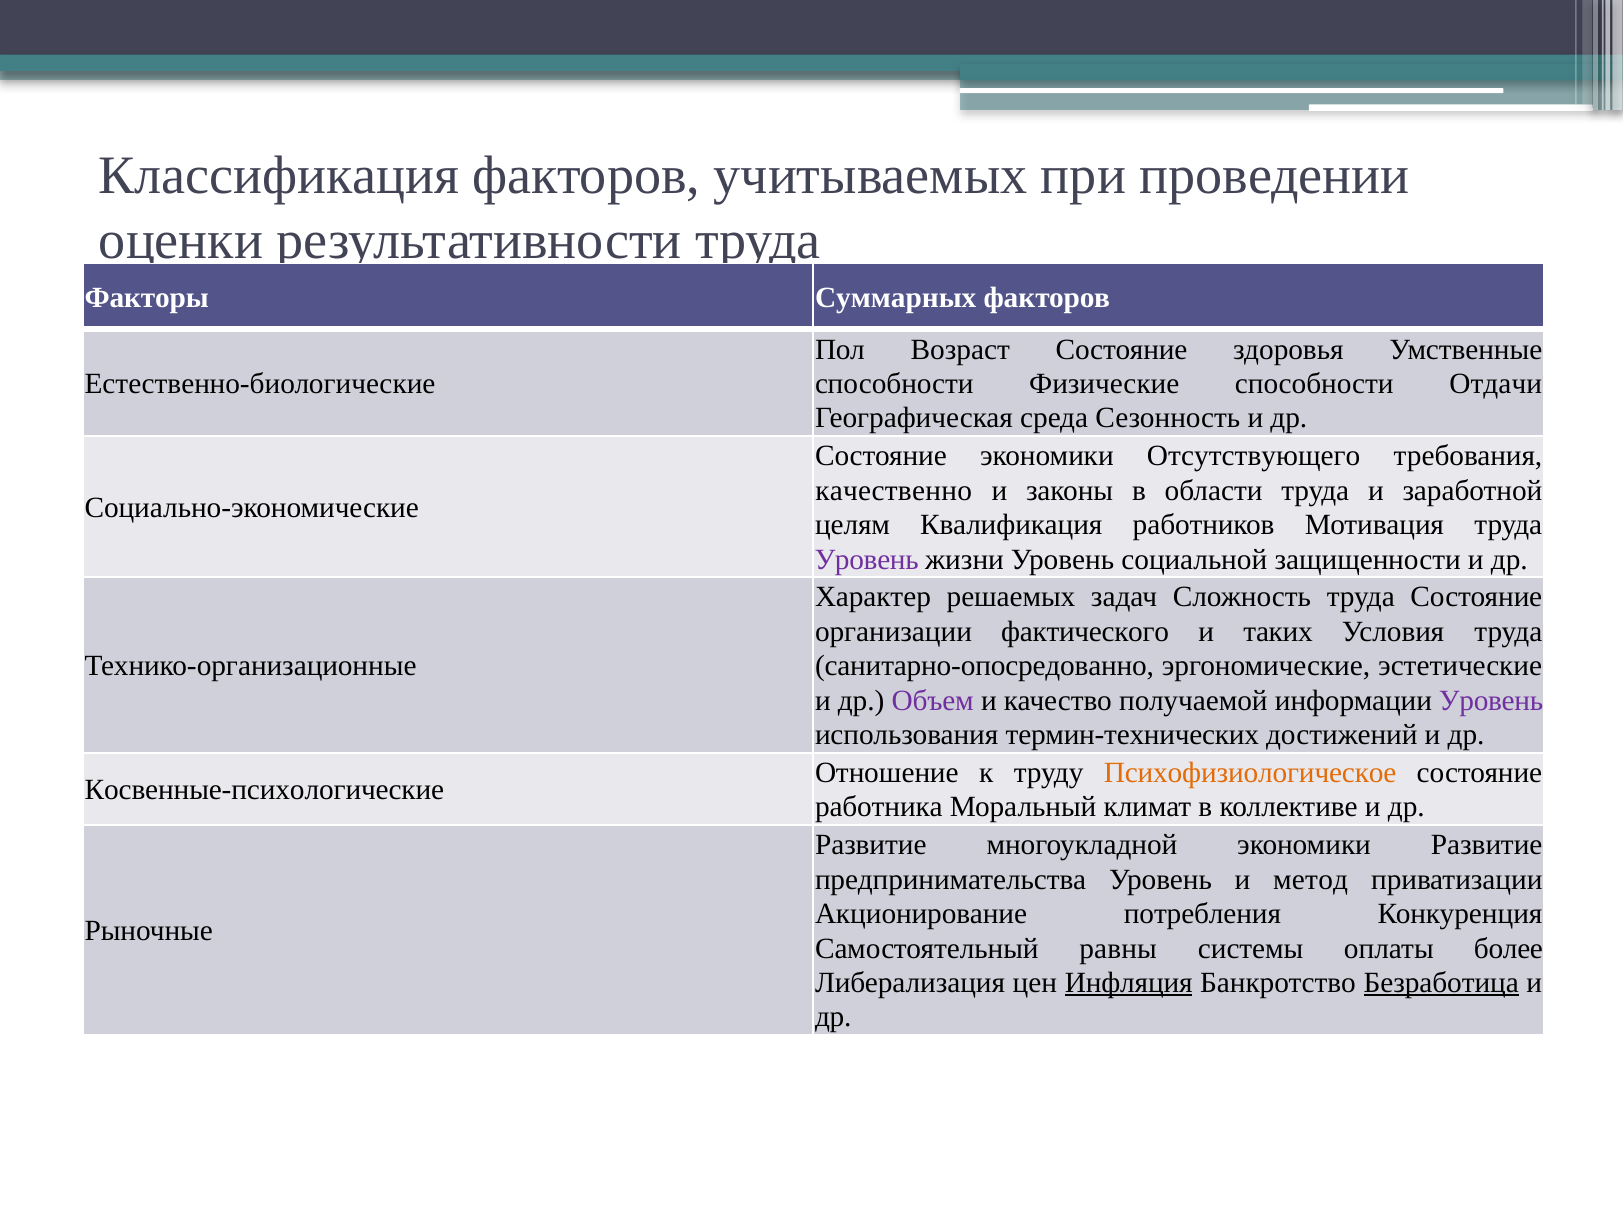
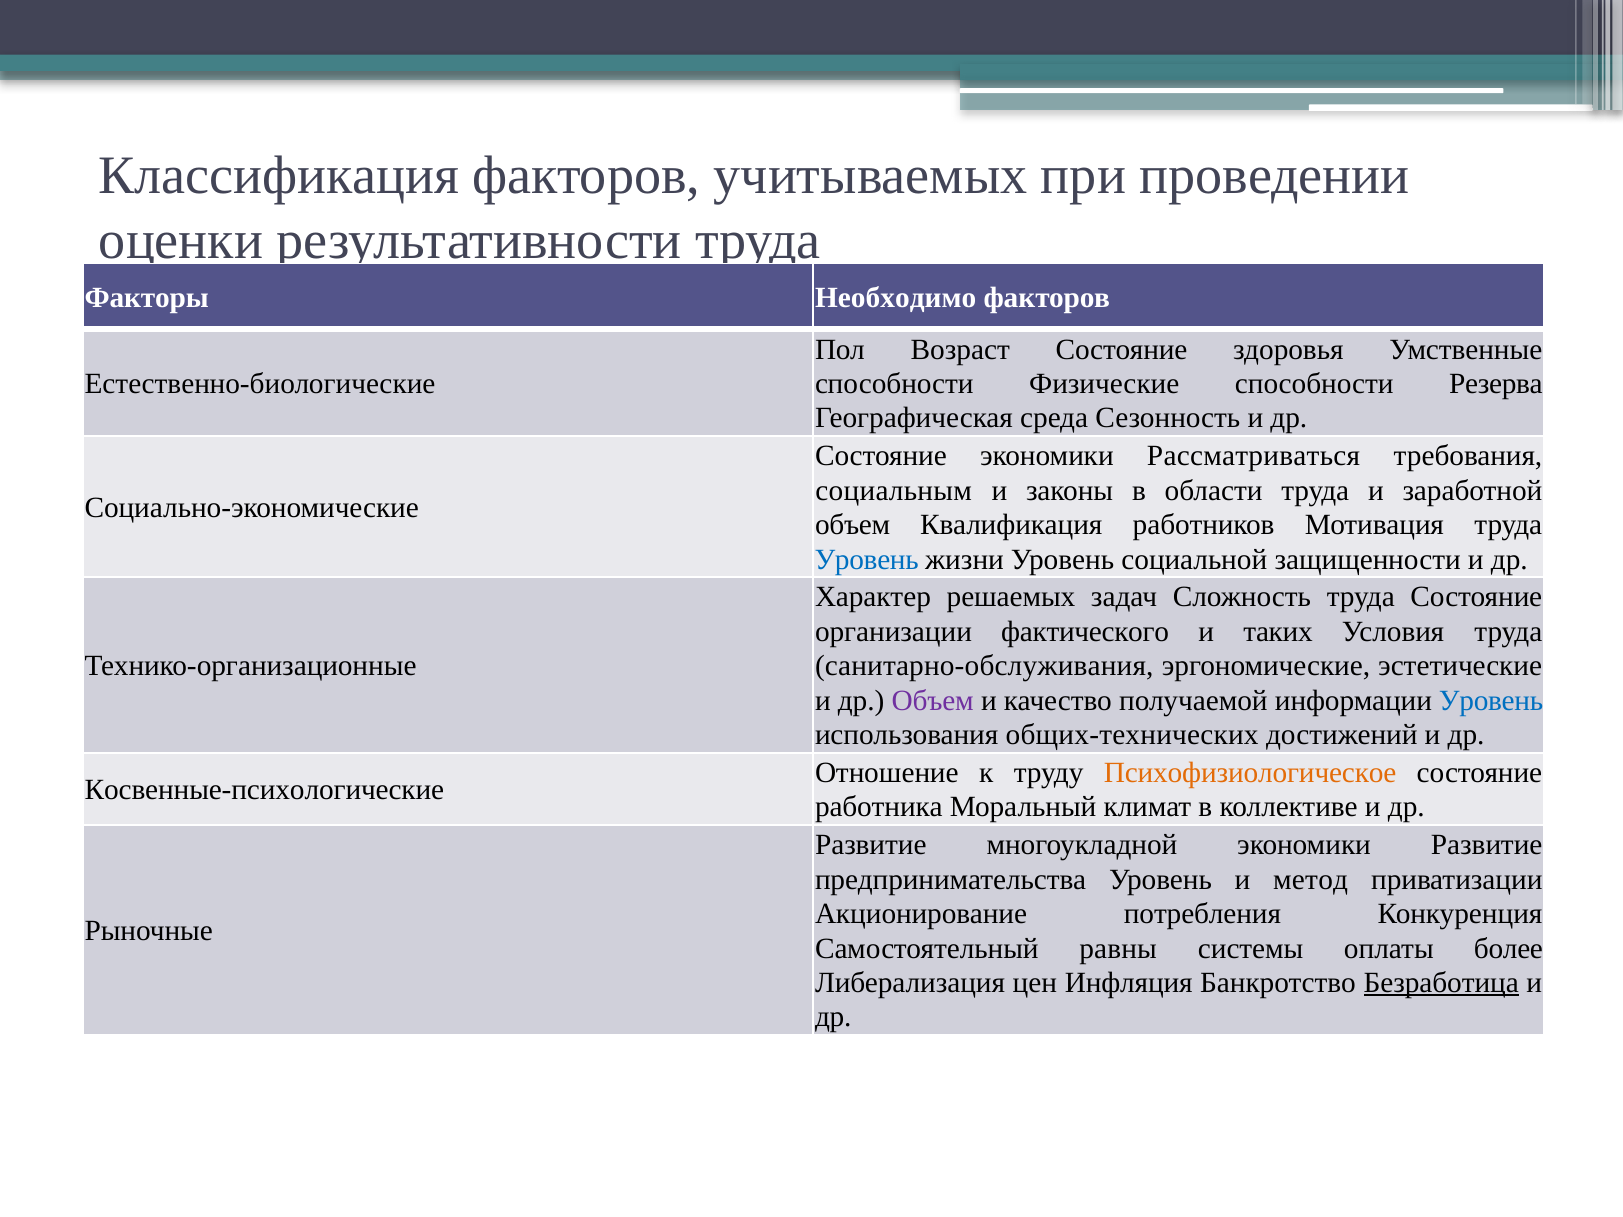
Суммарных: Суммарных -> Необходимо (896, 298)
Отдачи: Отдачи -> Резерва (1496, 384)
Отсутствующего: Отсутствующего -> Рассматриваться (1254, 456)
качественно: качественно -> социальным (894, 491)
целям: целям -> объем (853, 525)
Уровень colour: purple -> blue (867, 560)
санитарно-опосредованно: санитарно-опосредованно -> санитарно-обслуживания (984, 666)
Уровень colour: purple -> blue (1491, 701)
термин-технических: термин-технических -> общих-технических (1132, 735)
Инфляция underline: present -> none (1129, 983)
